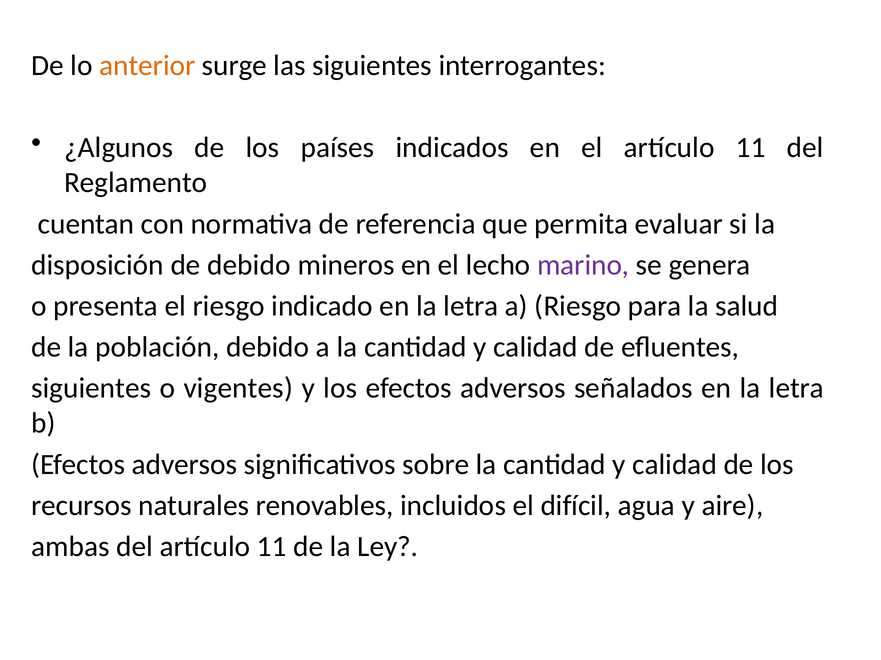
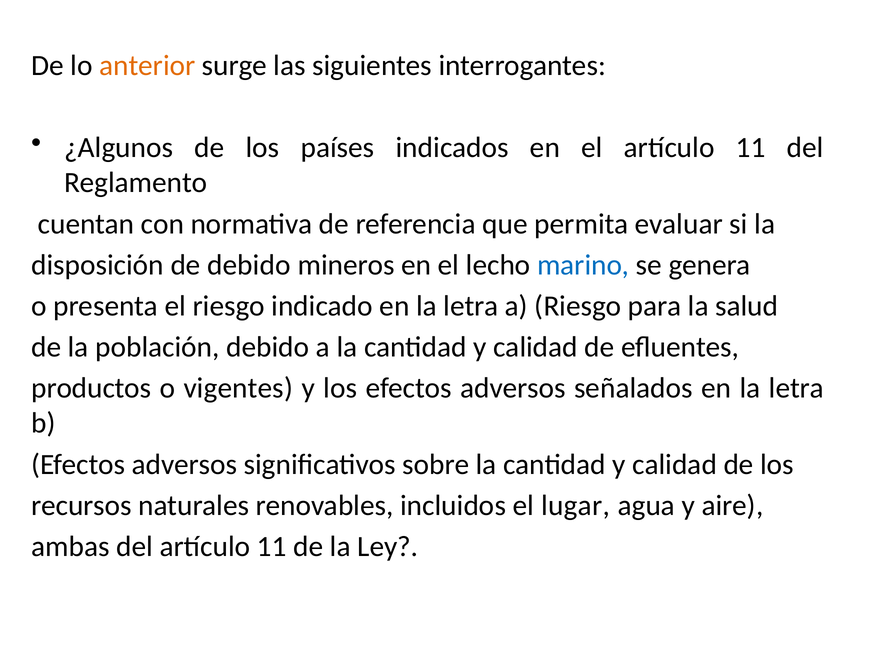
marino colour: purple -> blue (583, 265)
siguientes: siguientes -> productos (91, 389)
difícil: difícil -> lugar (576, 506)
